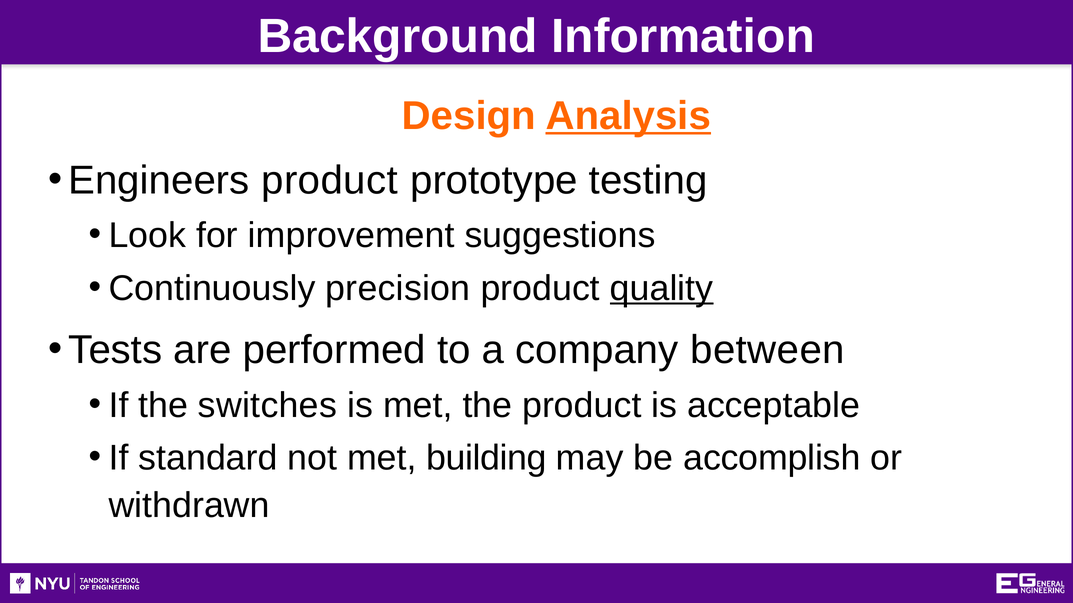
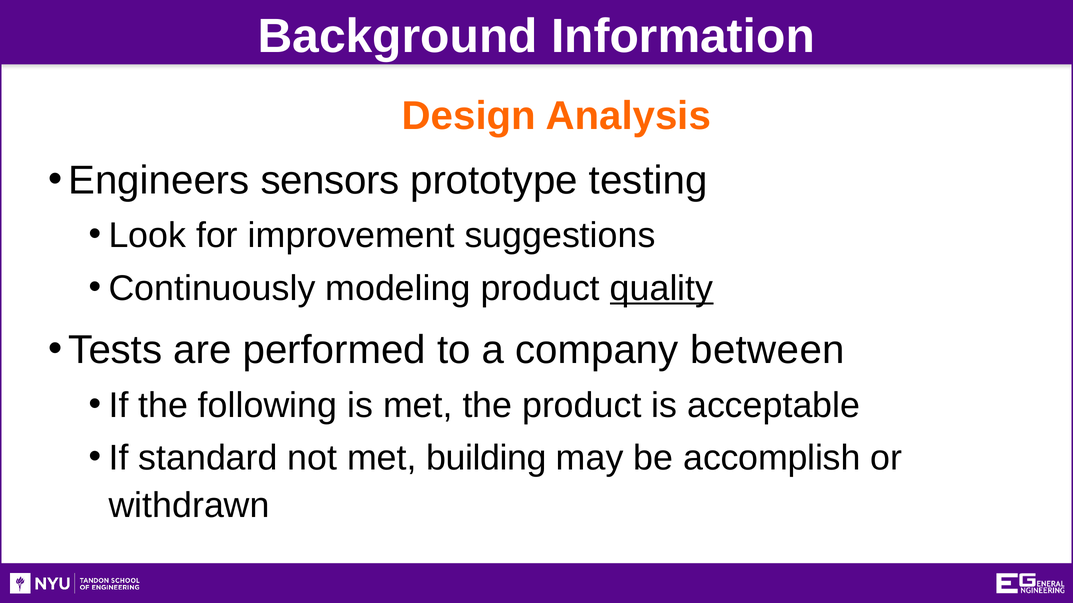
Analysis underline: present -> none (628, 116)
Engineers product: product -> sensors (330, 181)
precision: precision -> modeling (398, 289)
switches: switches -> following (268, 406)
